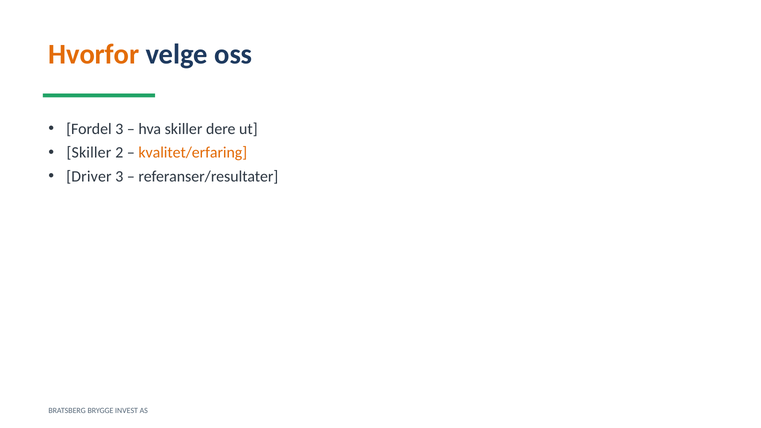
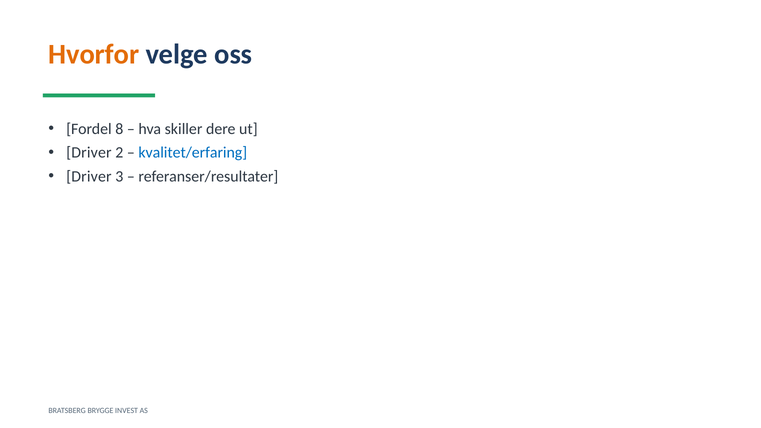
Fordel 3: 3 -> 8 (119, 129)
Skiller: Skiller -> Driver (89, 153)
kvalitet/erfaring colour: orange -> blue (193, 153)
